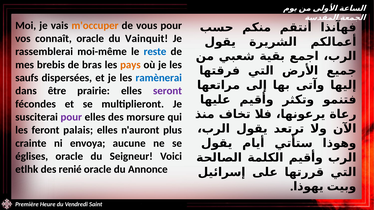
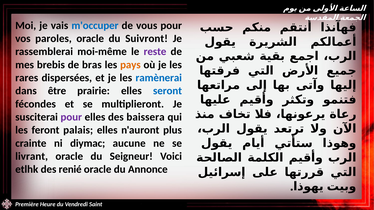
m'occuper colour: orange -> blue (95, 26)
connaît: connaît -> paroles (53, 39)
Vainquit: Vainquit -> Suivront (147, 39)
reste colour: blue -> purple (155, 52)
saufs: saufs -> rares (27, 78)
seront colour: purple -> blue (168, 91)
morsure: morsure -> baissera (146, 117)
envoya: envoya -> diymac (88, 143)
églises: églises -> livrant (32, 157)
